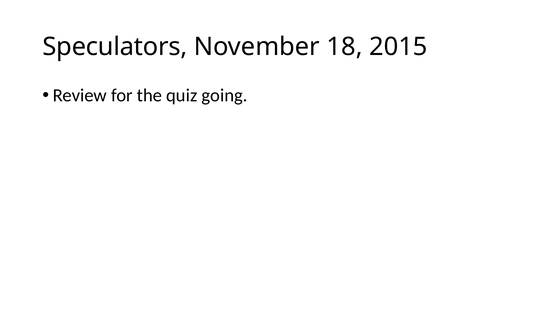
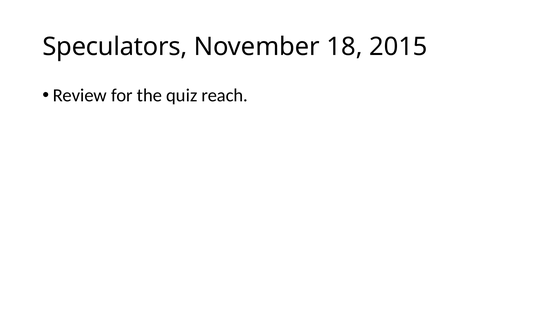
going: going -> reach (225, 95)
